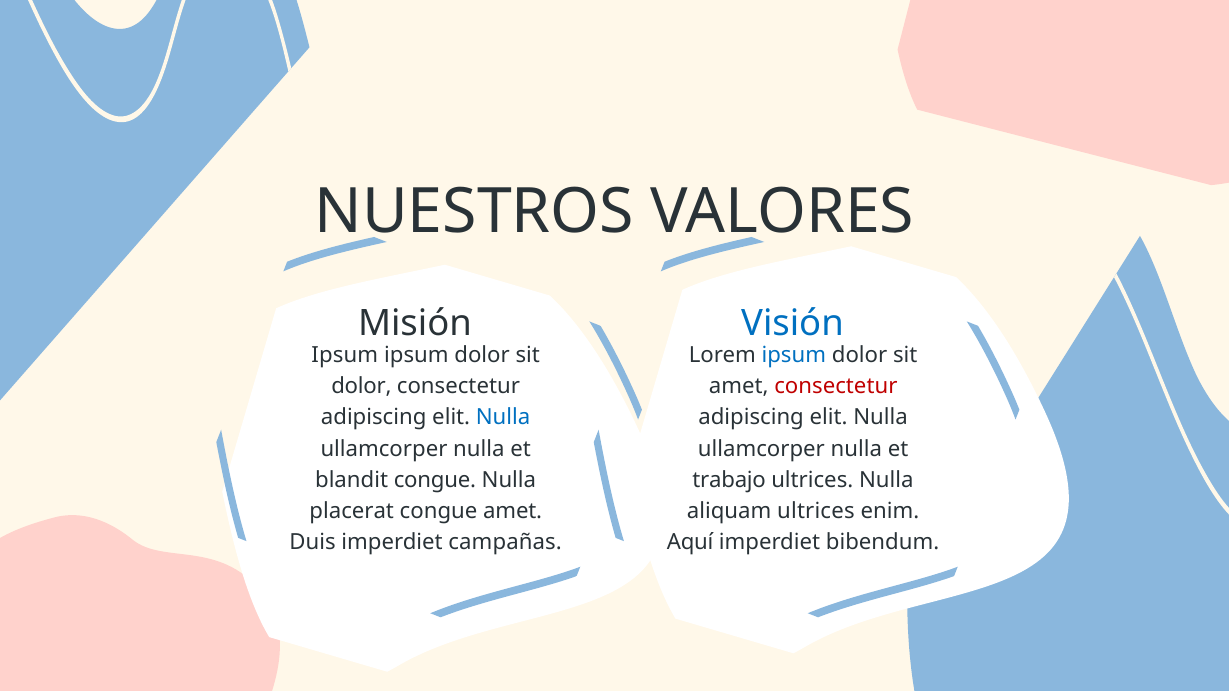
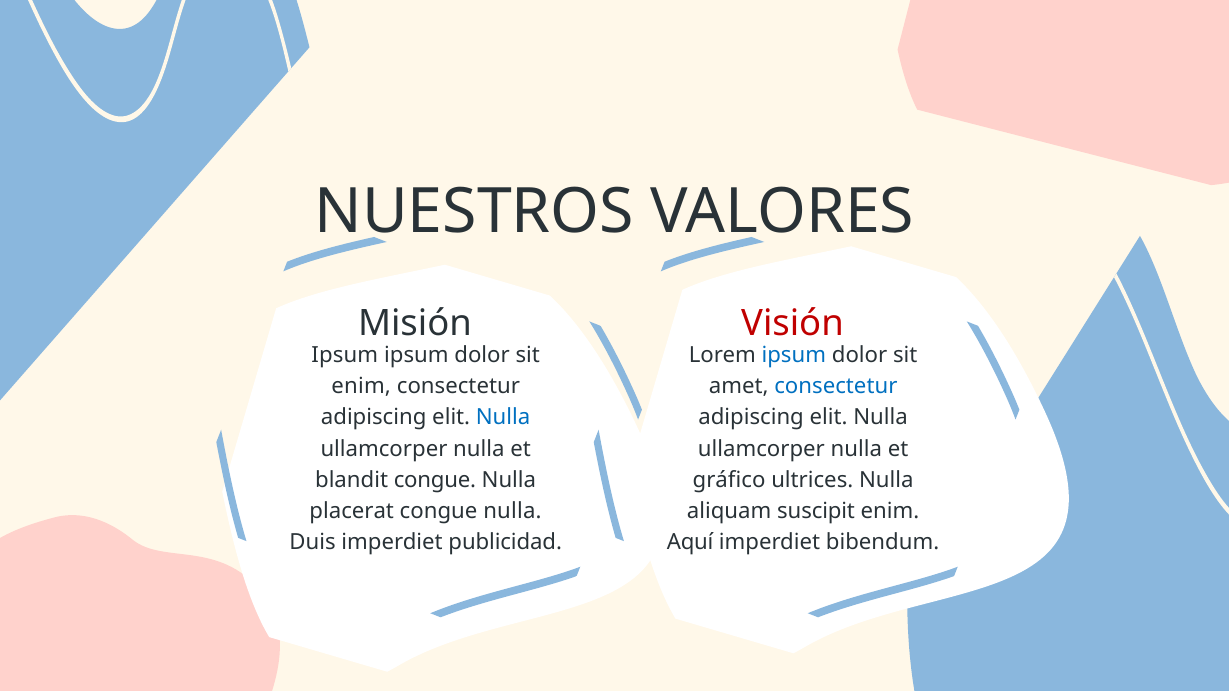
Visión colour: blue -> red (792, 324)
dolor: dolor -> enim (361, 387)
consectetur colour: red -> blue (836, 387)
trabajo: trabajo -> gráfico (729, 480)
amet: amet -> nulla (512, 511)
aliquam ultrices: ultrices -> suscipit (816, 511)
campañas: campañas -> publicidad (505, 542)
